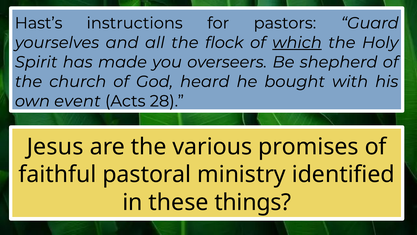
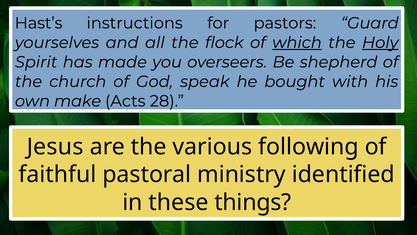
Holy underline: none -> present (380, 43)
heard: heard -> speak (205, 81)
event: event -> make (78, 101)
promises: promises -> following (308, 146)
